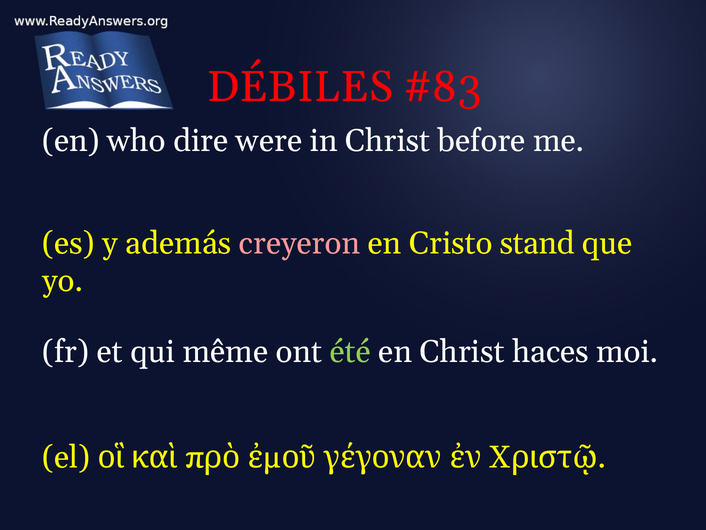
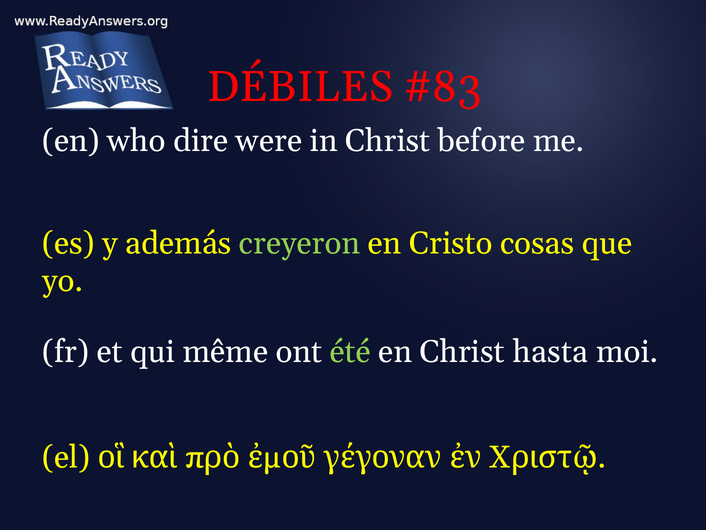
creyeron colour: pink -> light green (300, 243)
stand: stand -> cosas (537, 243)
haces: haces -> hasta (550, 352)
